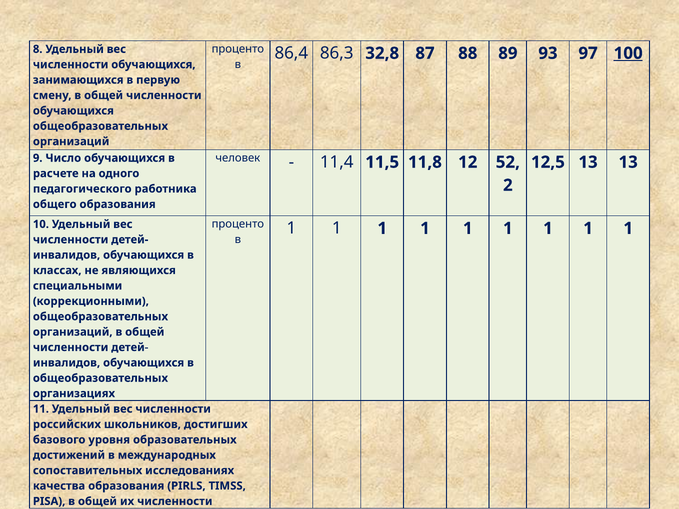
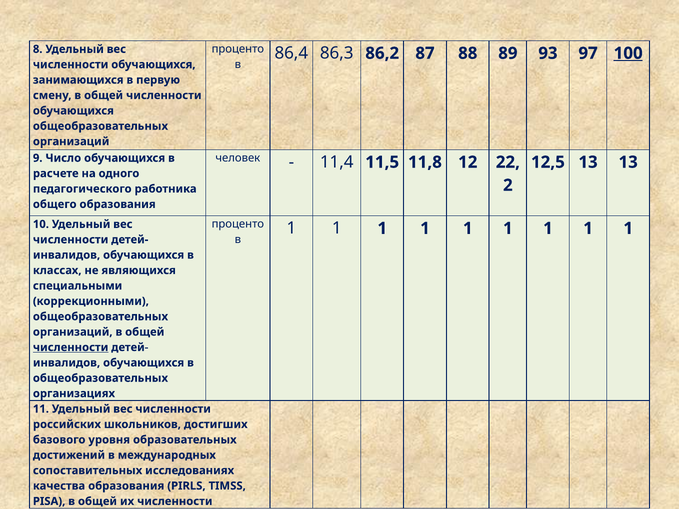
32,8: 32,8 -> 86,2 (382, 53)
52: 52 -> 22 (508, 162)
численности underline: none -> present (71, 348)
